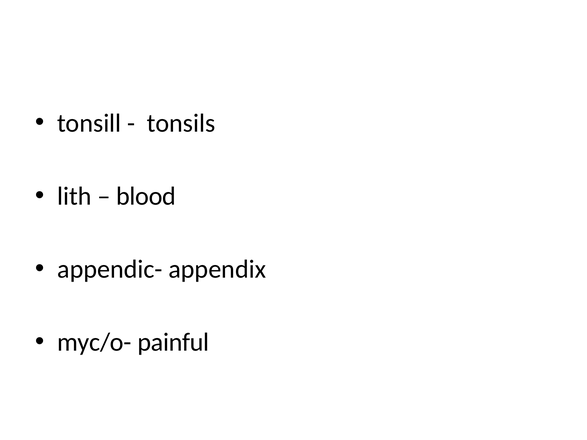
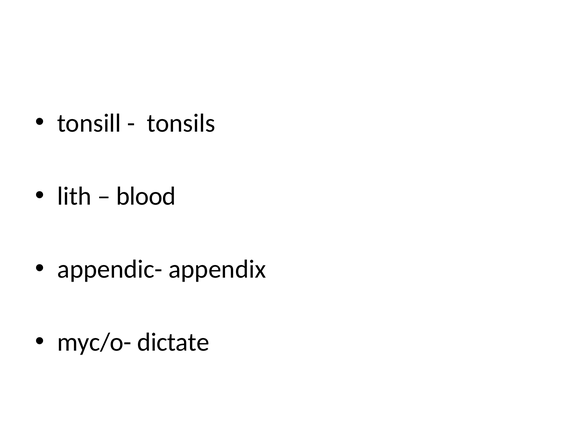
painful: painful -> dictate (173, 342)
